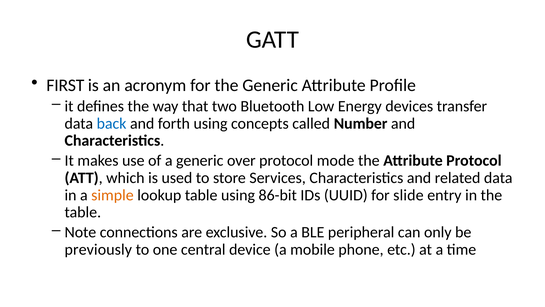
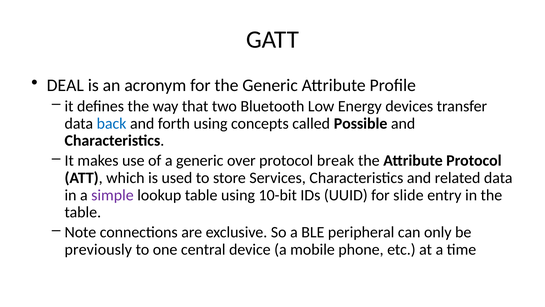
FIRST: FIRST -> DEAL (65, 85)
Number: Number -> Possible (361, 123)
mode: mode -> break (336, 160)
simple colour: orange -> purple (112, 195)
86-bit: 86-bit -> 10-bit (278, 195)
